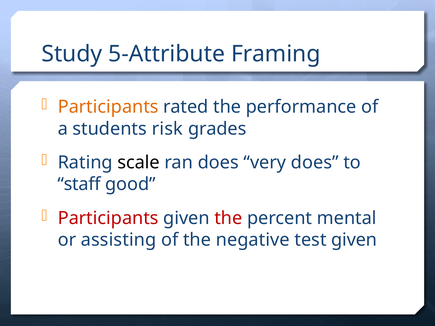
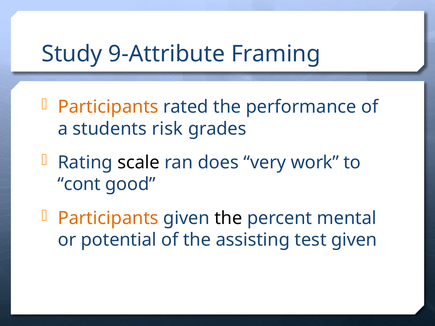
5-Attribute: 5-Attribute -> 9-Attribute (167, 54)
very does: does -> work (315, 163)
staff: staff -> cont (79, 184)
Participants colour: red -> orange (108, 218)
the colour: red -> black (228, 218)
assisting: assisting -> potential (119, 240)
negative: negative -> assisting (253, 240)
